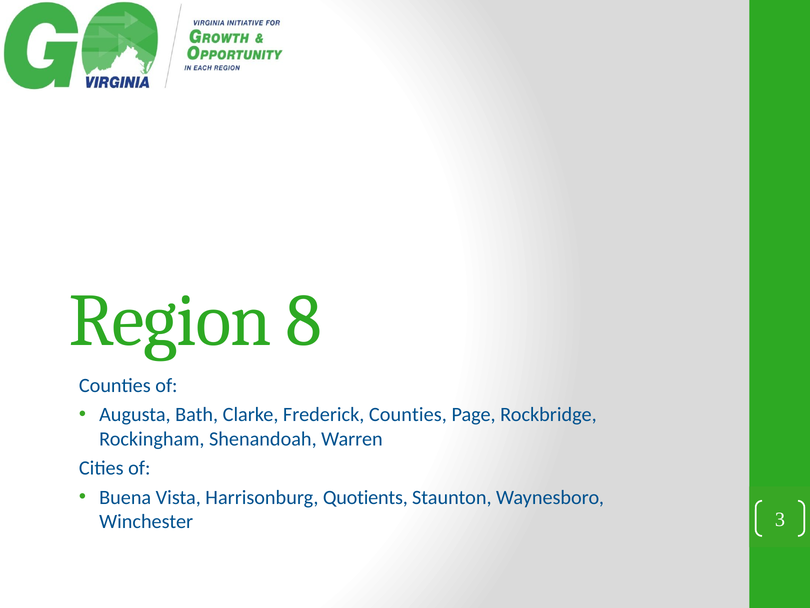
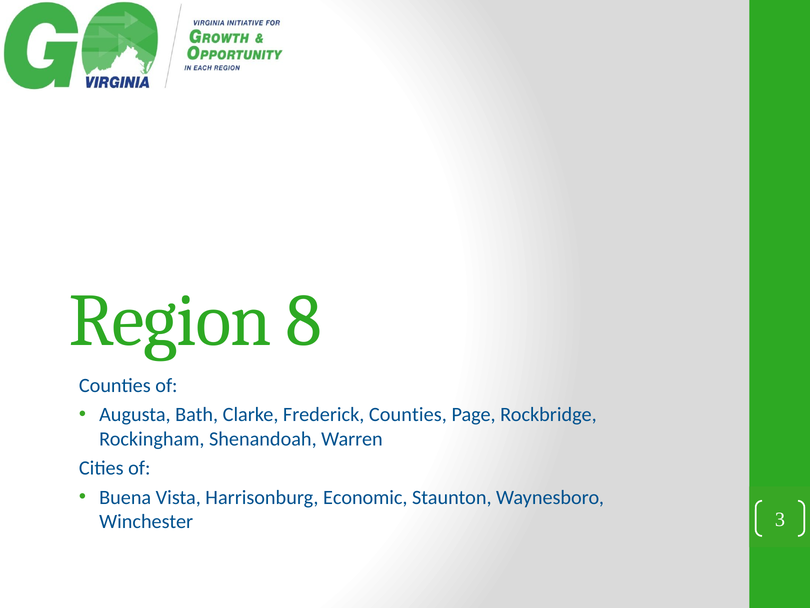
Quotients: Quotients -> Economic (365, 497)
